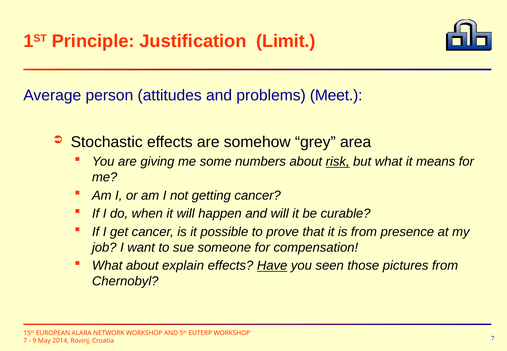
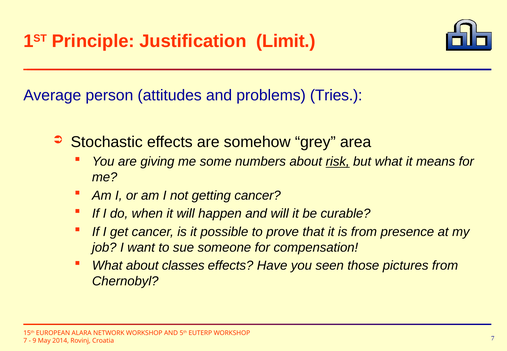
Meet: Meet -> Tries (336, 95)
explain: explain -> classes (183, 266)
Have underline: present -> none (272, 266)
